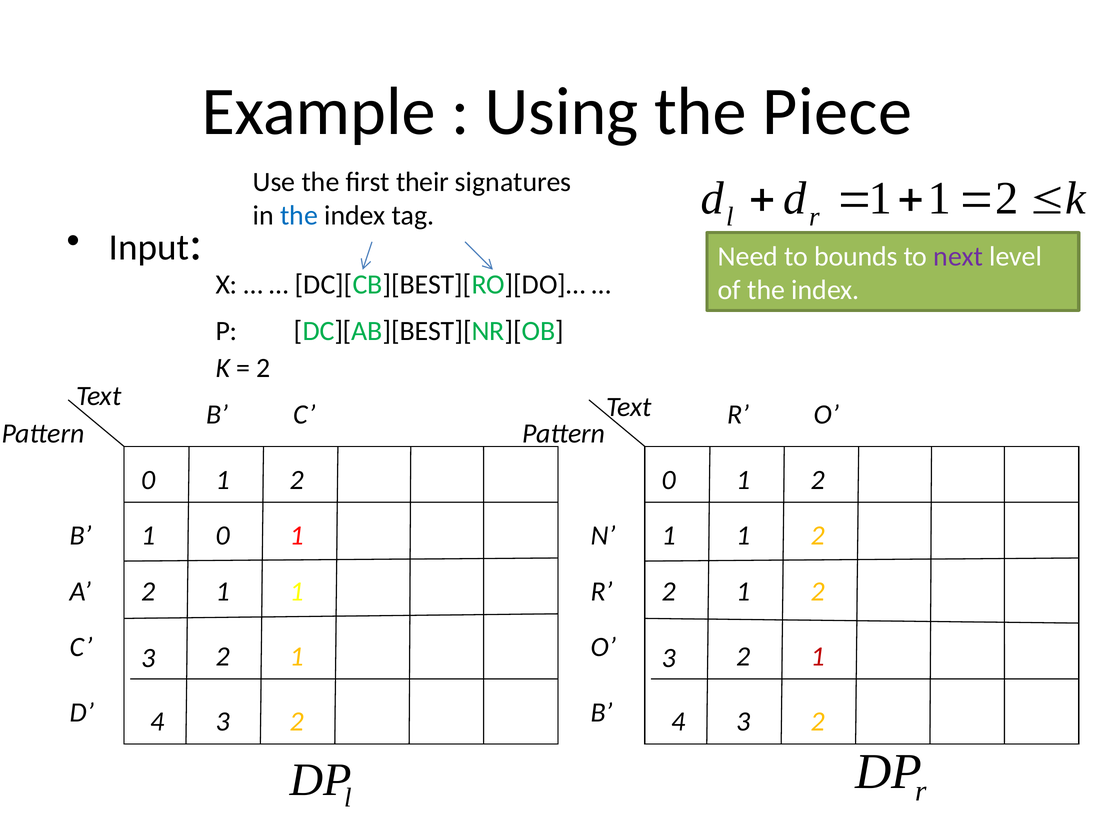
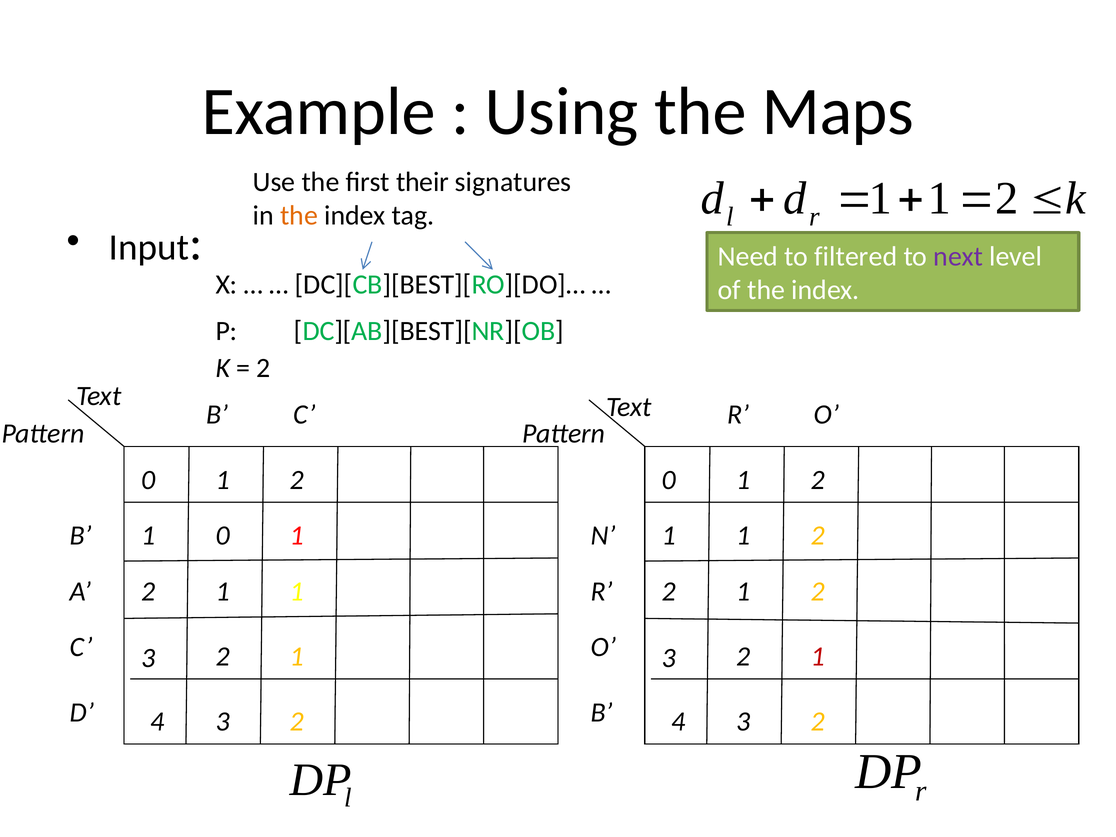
Piece: Piece -> Maps (838, 112)
the colour: blue -> orange (299, 216)
bounds: bounds -> filtered (856, 257)
